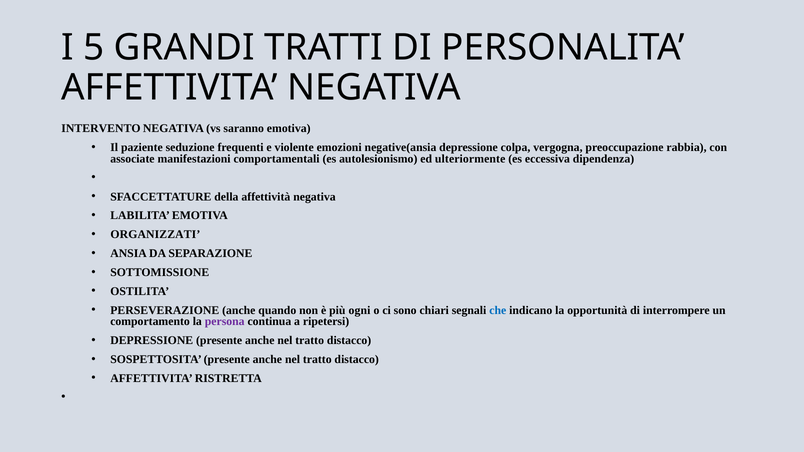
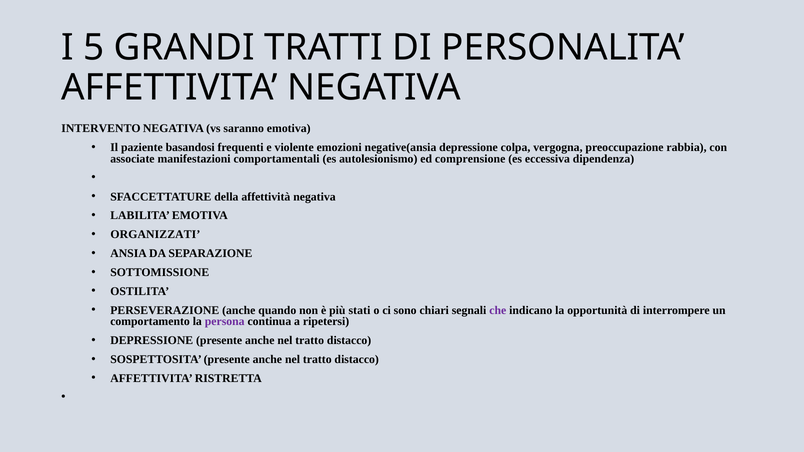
seduzione: seduzione -> basandosi (190, 148)
ulteriormente: ulteriormente -> comprensione (470, 159)
ogni: ogni -> stati (359, 310)
che colour: blue -> purple (498, 310)
